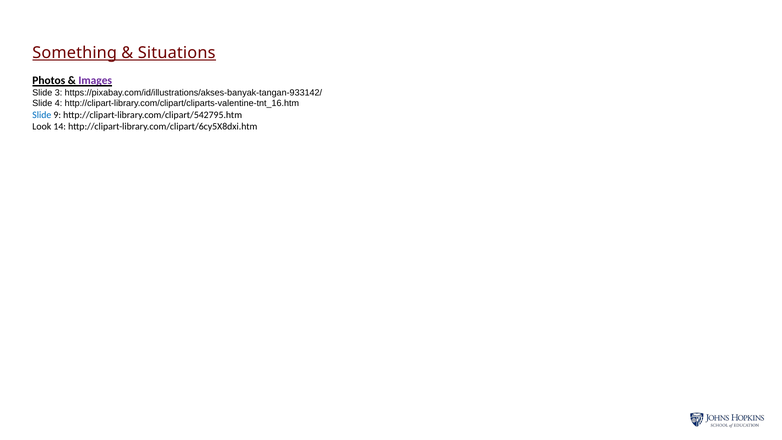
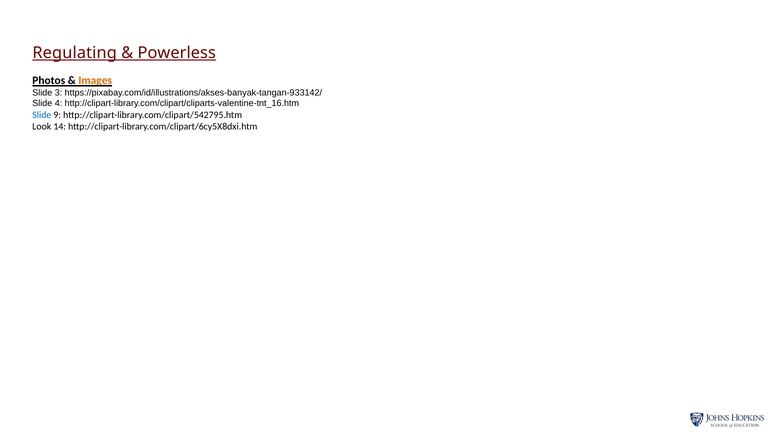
Something: Something -> Regulating (75, 53)
Situations: Situations -> Powerless (177, 53)
Images colour: purple -> orange (95, 81)
